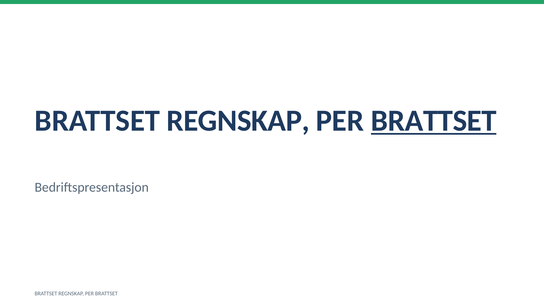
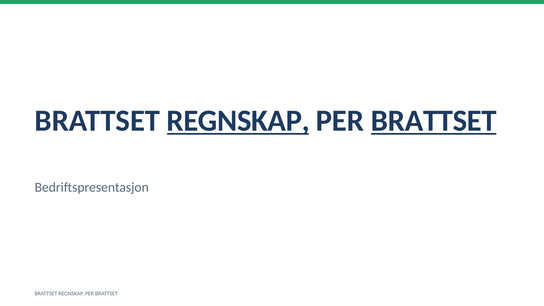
REGNSKAP underline: none -> present (238, 121)
